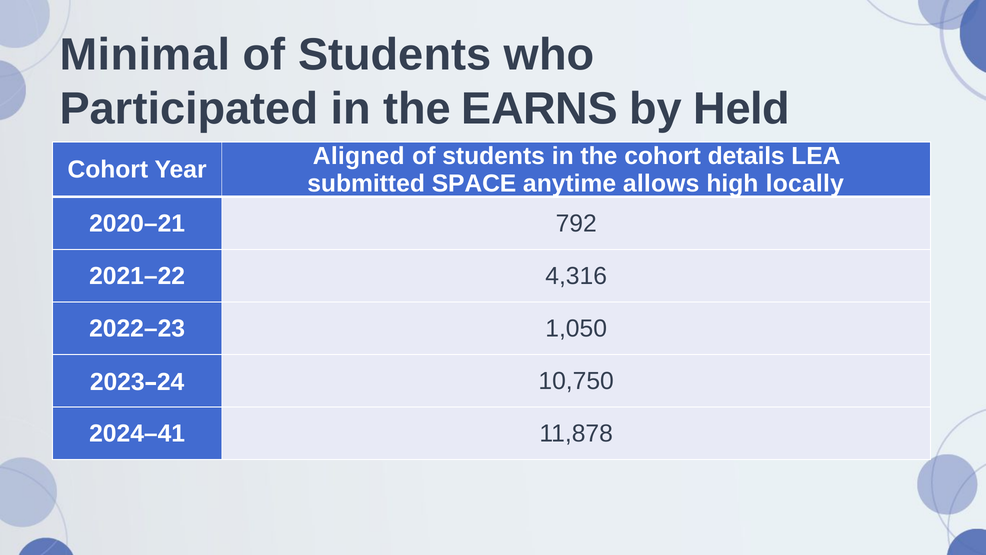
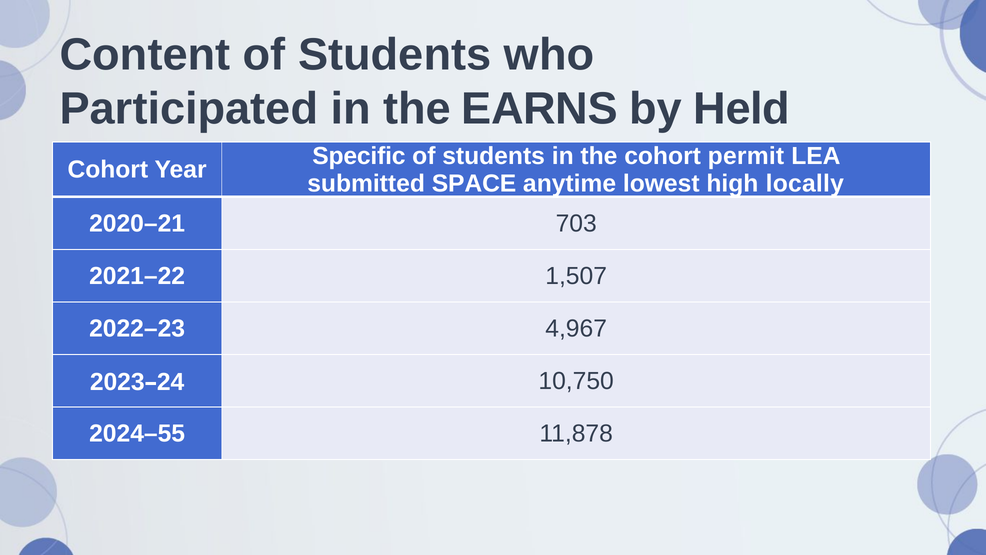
Minimal: Minimal -> Content (145, 55)
Aligned: Aligned -> Specific (359, 156)
details: details -> permit (746, 156)
allows: allows -> lowest (661, 183)
792: 792 -> 703 (576, 223)
4,316: 4,316 -> 1,507 (576, 276)
1,050: 1,050 -> 4,967 (576, 328)
2024–41: 2024–41 -> 2024–55 (137, 433)
